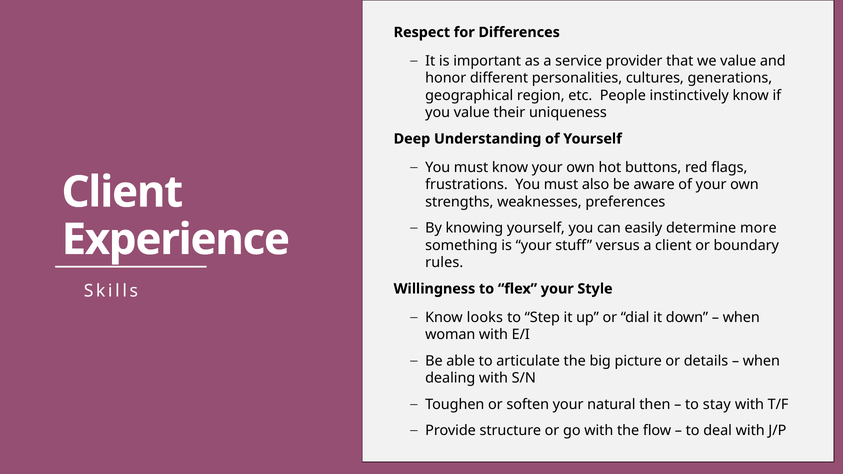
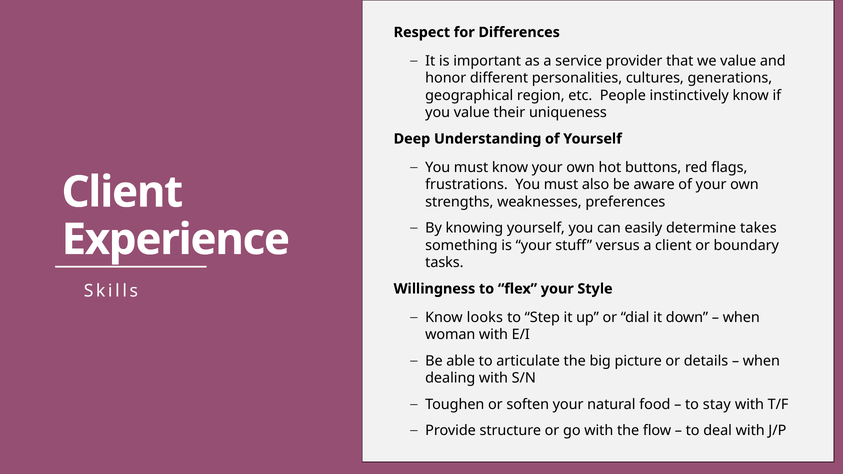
more: more -> takes (758, 228)
rules: rules -> tasks (444, 263)
then: then -> food (655, 404)
